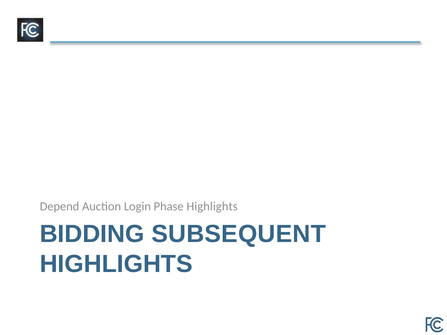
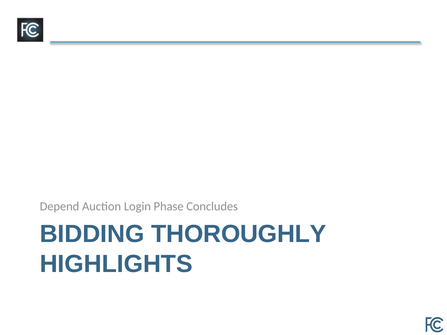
Phase Highlights: Highlights -> Concludes (212, 207)
SUBSEQUENT: SUBSEQUENT -> THOROUGHLY (239, 234)
